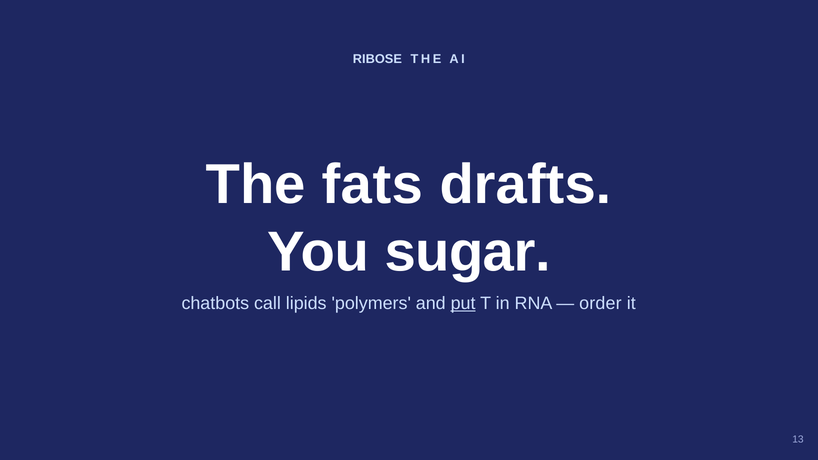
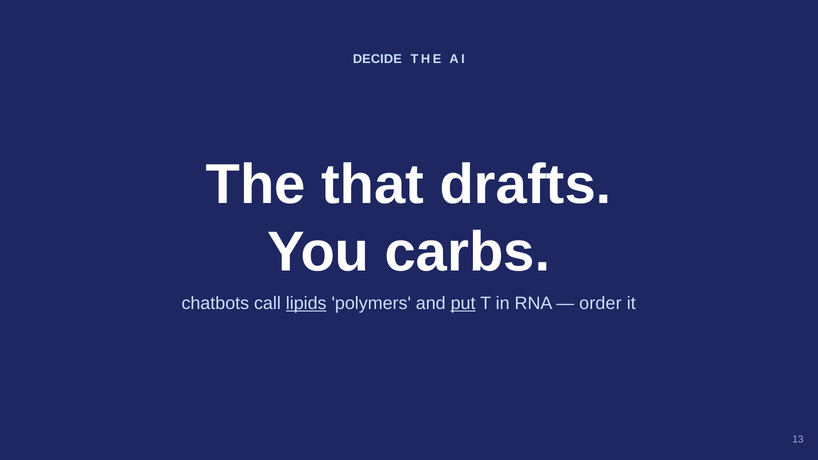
RIBOSE: RIBOSE -> DECIDE (377, 59)
fats: fats -> that (373, 185)
sugar: sugar -> carbs (467, 252)
lipids underline: none -> present (306, 303)
